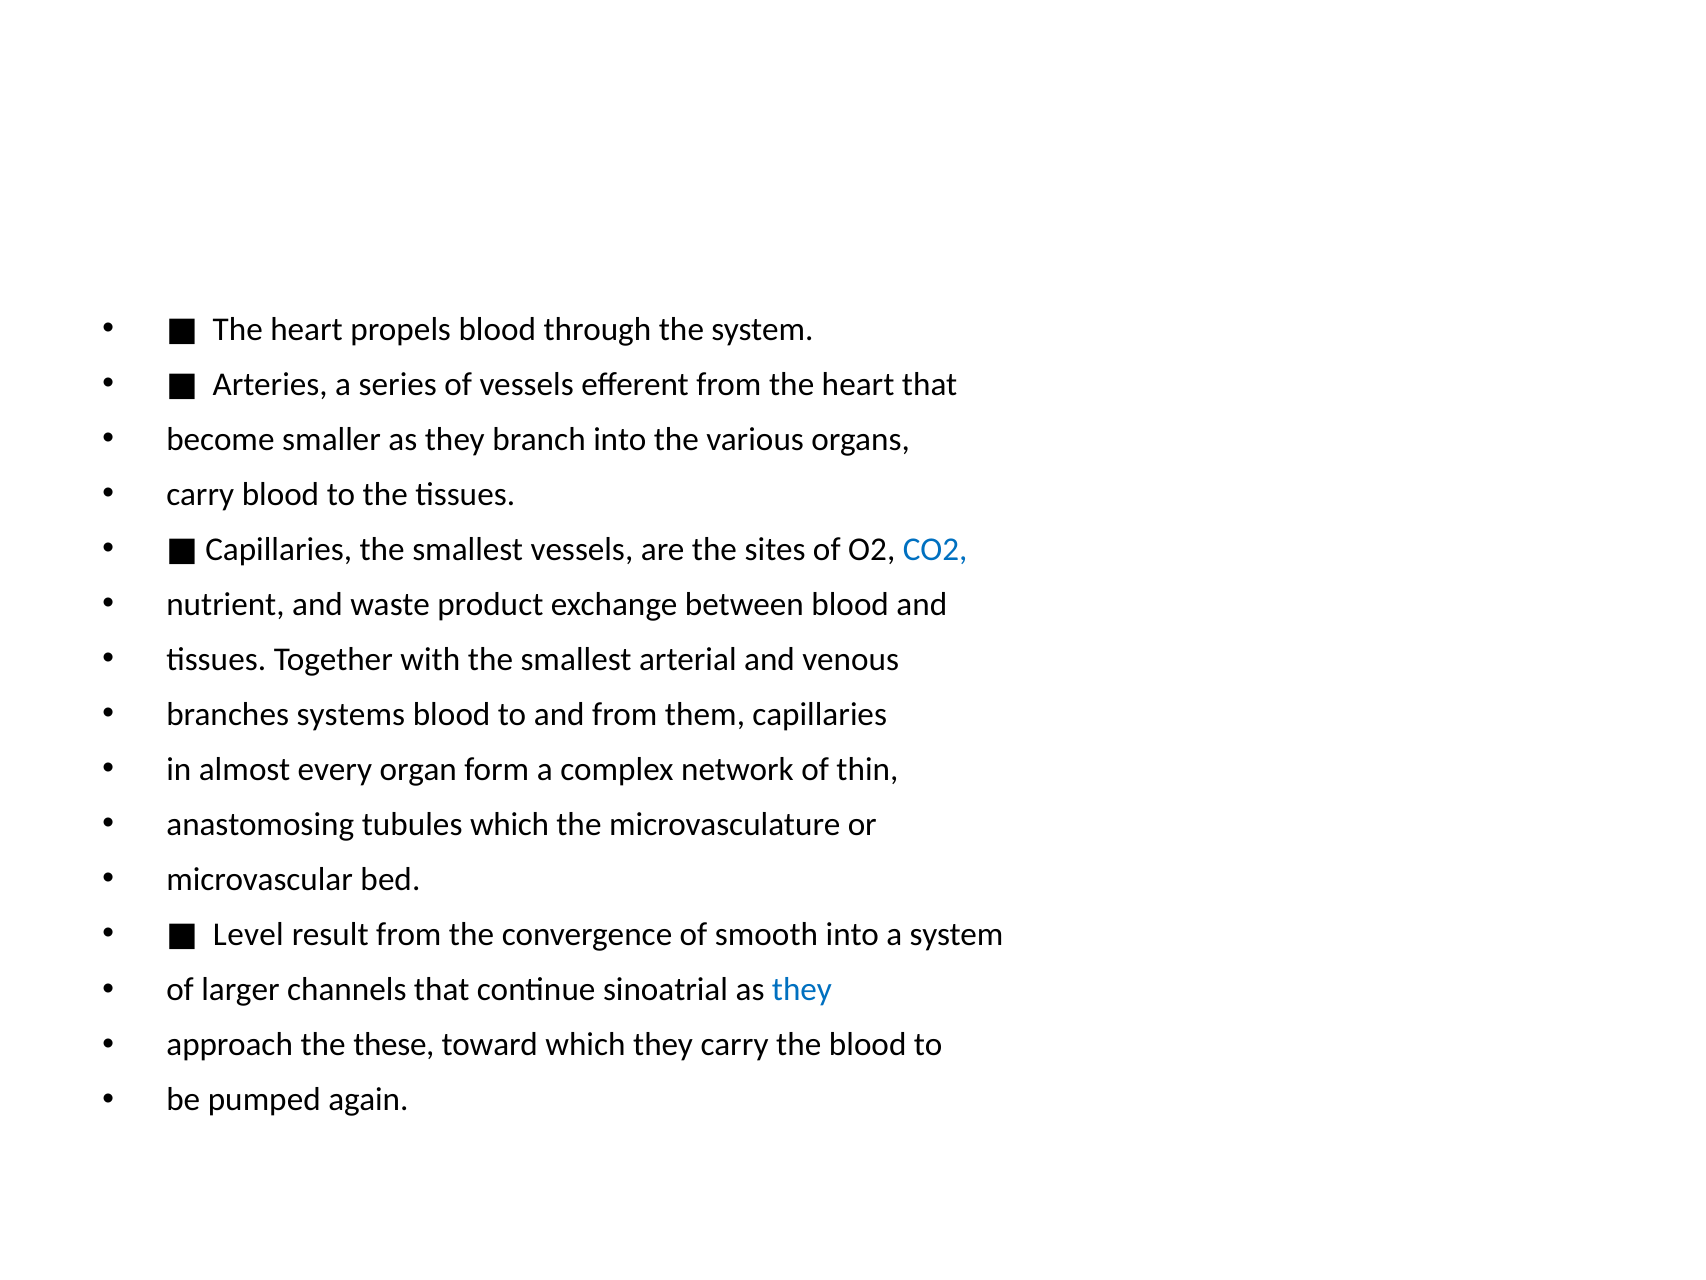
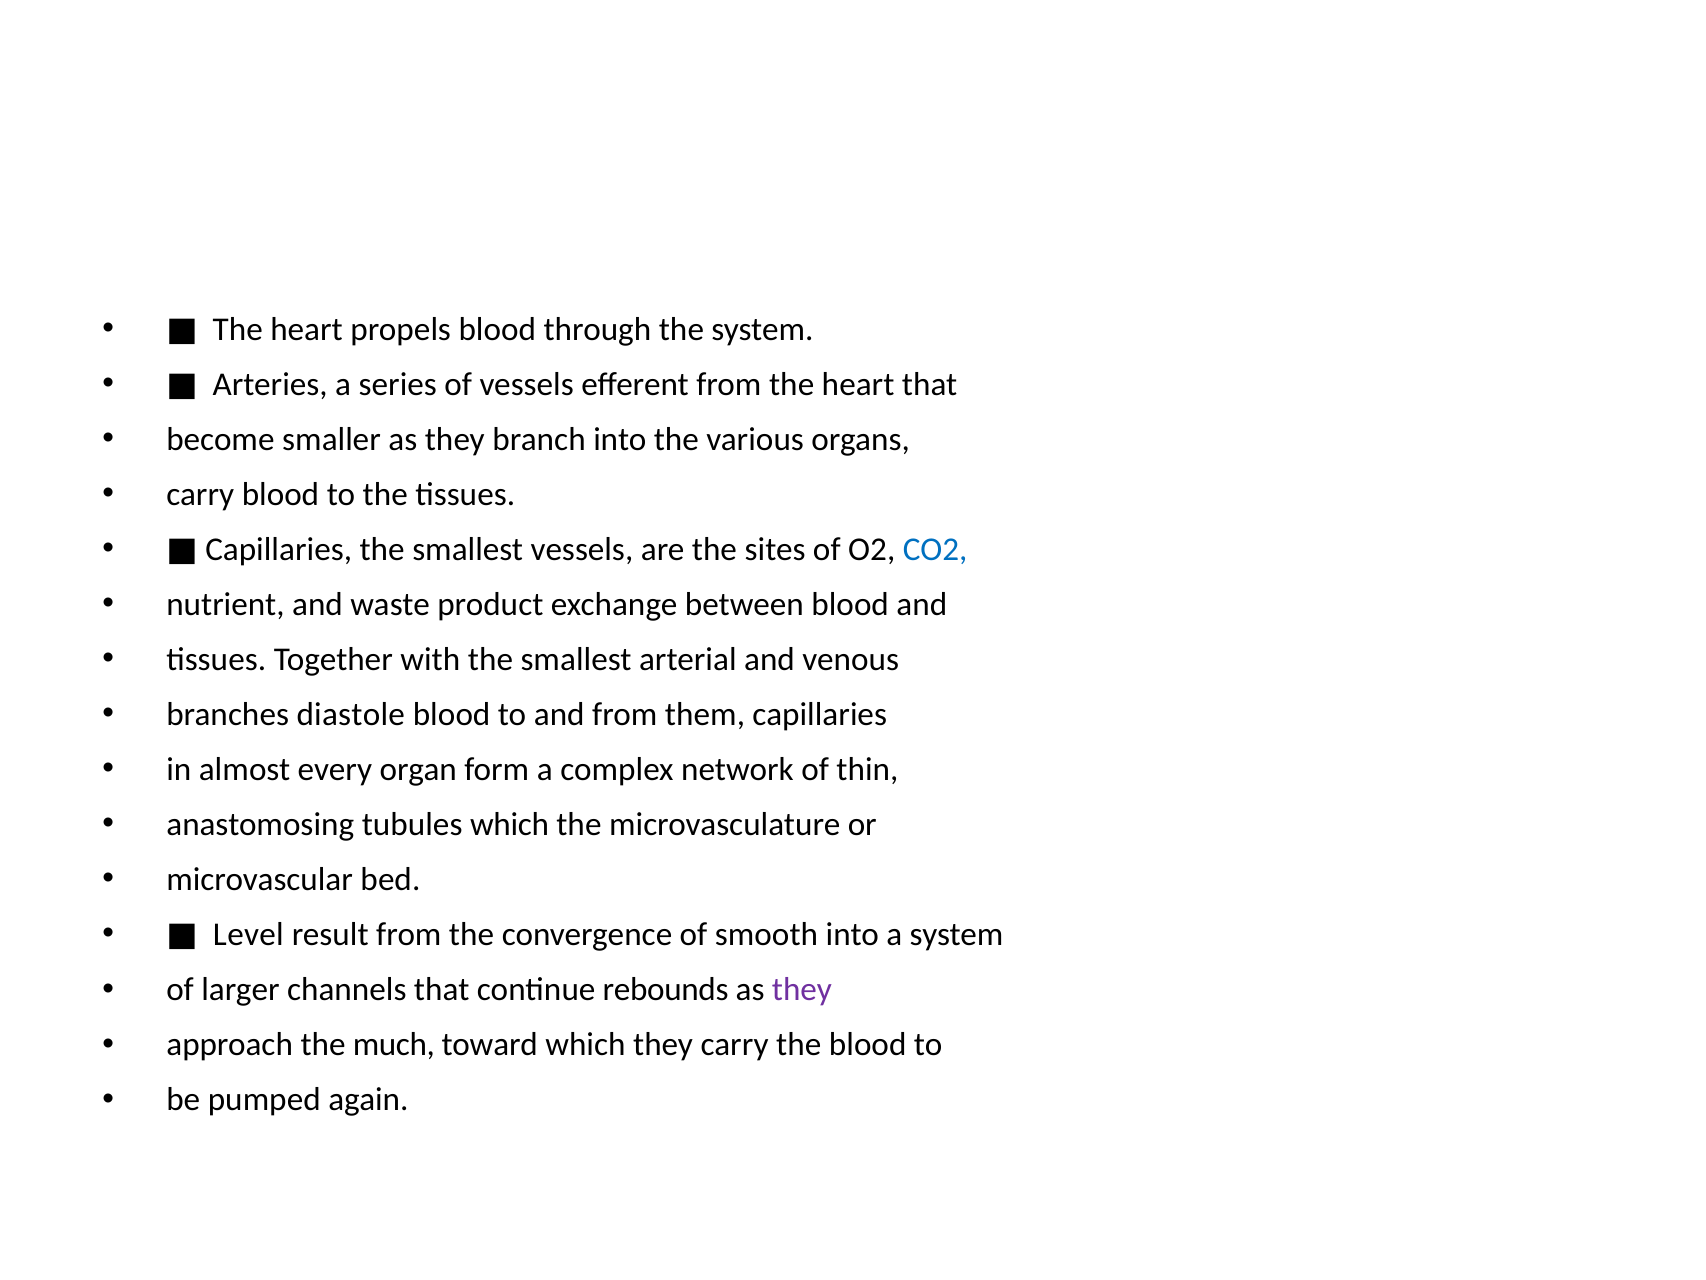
systems: systems -> diastole (351, 714)
sinoatrial: sinoatrial -> rebounds (666, 989)
they colour: blue -> purple (802, 989)
these: these -> much (394, 1044)
